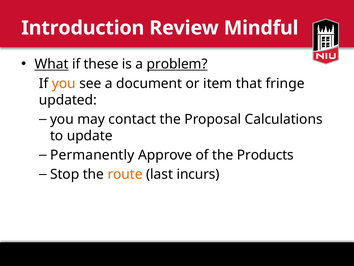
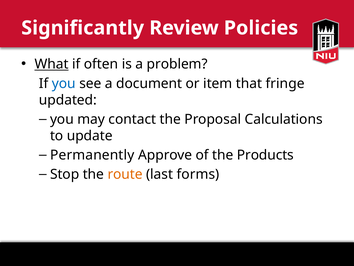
Introduction: Introduction -> Significantly (83, 28)
Mindful: Mindful -> Policies (261, 28)
these: these -> often (101, 64)
problem underline: present -> none (177, 64)
you colour: orange -> blue (64, 83)
incurs: incurs -> forms (198, 174)
